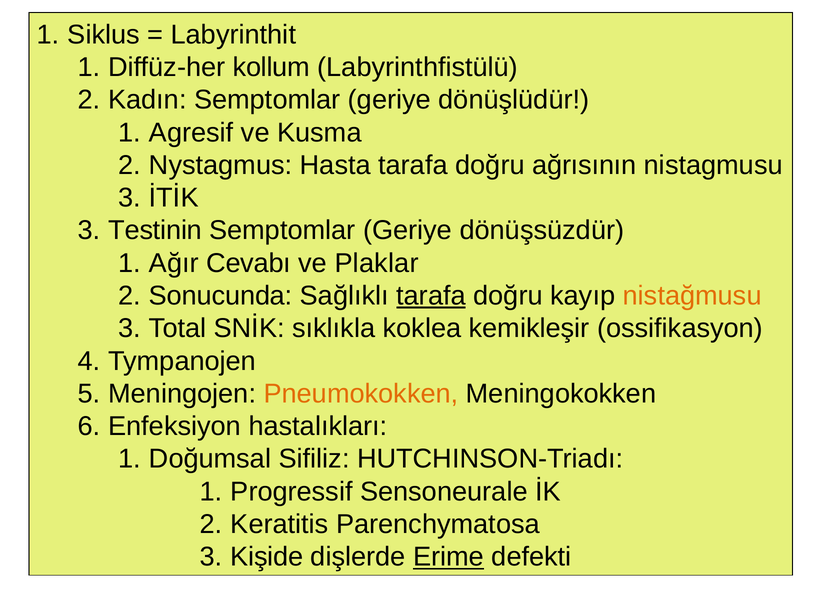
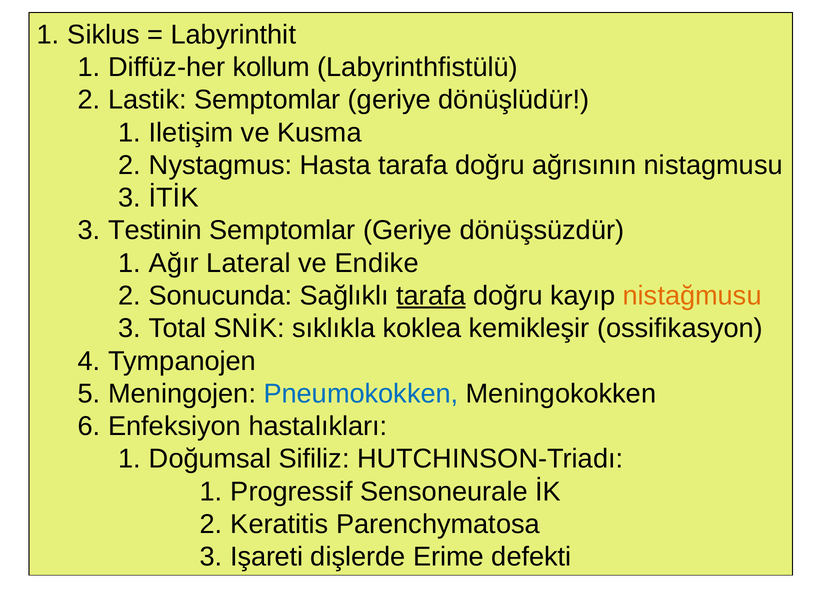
Kadın: Kadın -> Lastik (147, 100)
Agresif: Agresif -> Iletişim (191, 132)
Cevabı: Cevabı -> Lateral (248, 263)
Plaklar: Plaklar -> Endike (377, 263)
Pneumokokken colour: orange -> blue (361, 393)
Kişide: Kişide -> Işareti (267, 556)
Erime underline: present -> none (449, 556)
